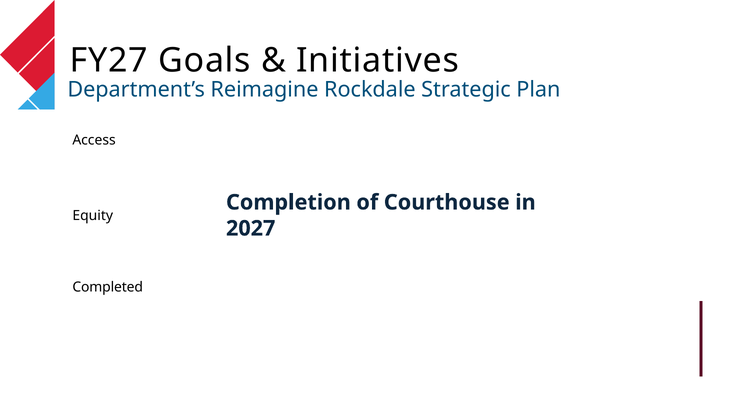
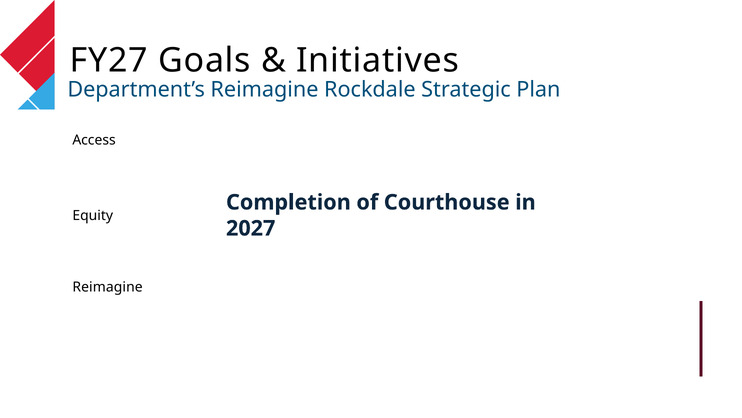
Completed: Completed -> Reimagine (108, 287)
